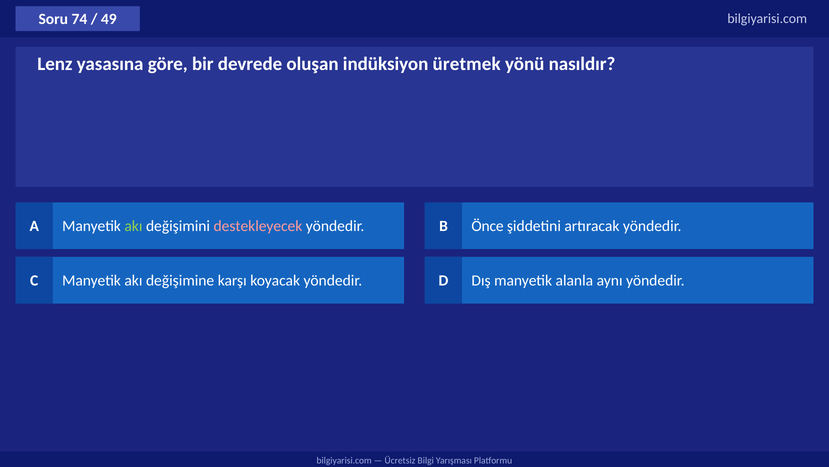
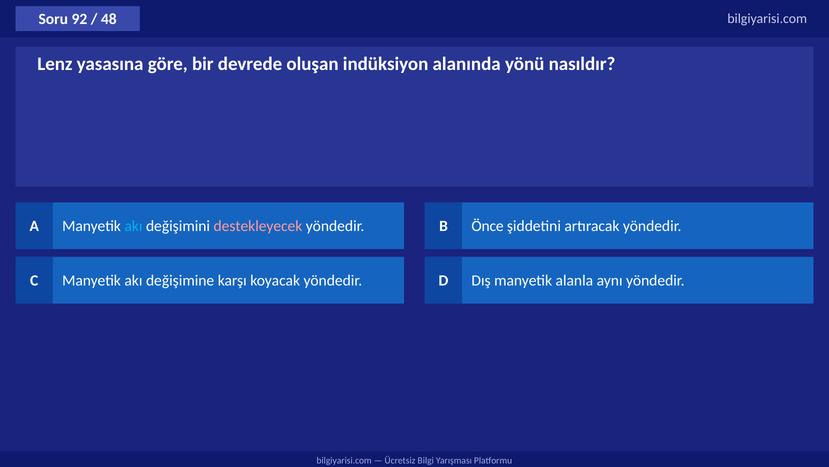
74: 74 -> 92 (79, 19)
49: 49 -> 48 (109, 19)
üretmek: üretmek -> alanında (467, 64)
akı colour: light green -> light blue (133, 226)
